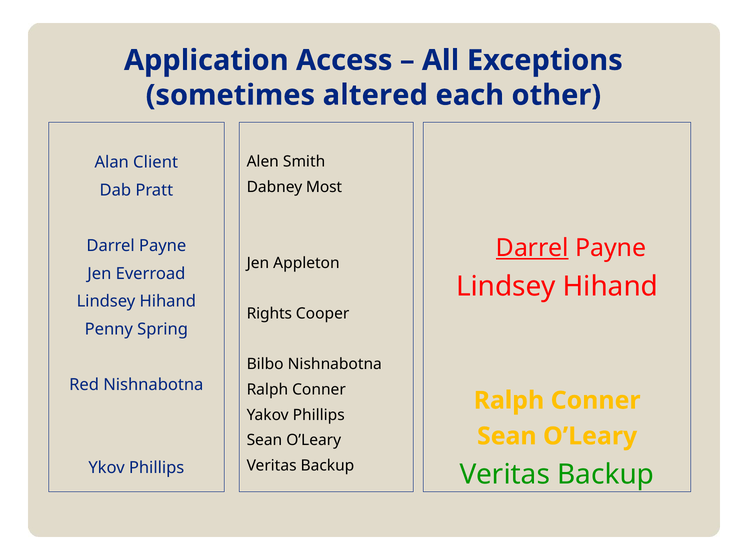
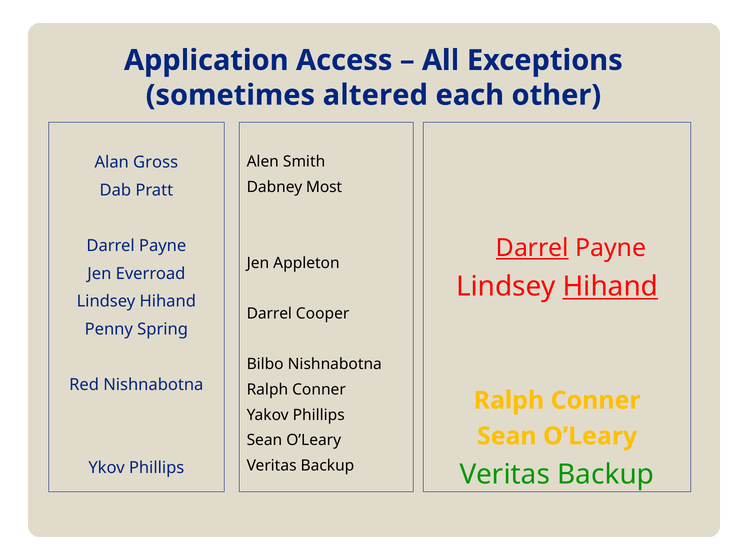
Client: Client -> Gross (156, 163)
Hihand underline: none -> present (610, 287)
Rights: Rights -> Darrel (269, 314)
